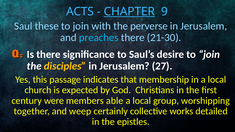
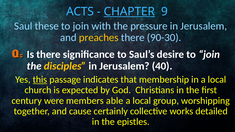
perverse: perverse -> pressure (149, 26)
preaches colour: light blue -> yellow (99, 38)
21-30: 21-30 -> 90-30 (164, 38)
27: 27 -> 40 (162, 66)
this underline: none -> present (40, 80)
weep: weep -> cause (80, 111)
